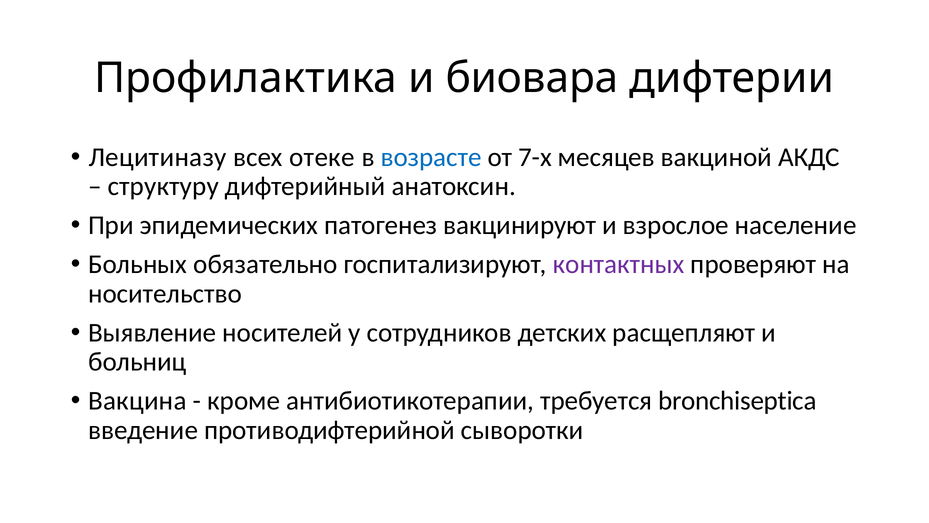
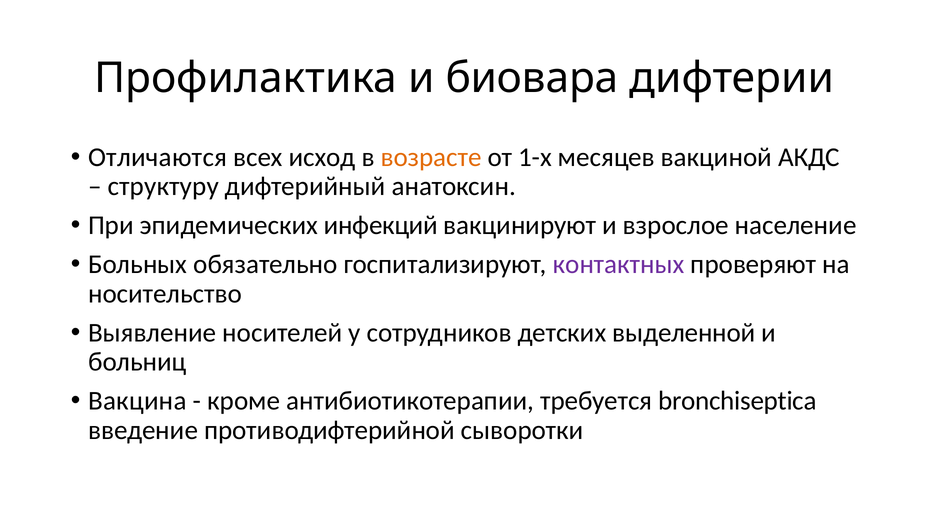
Лецитиназу: Лецитиназу -> Отличаются (158, 157)
отеке: отеке -> исход (322, 157)
возрасте colour: blue -> orange (431, 157)
7-х: 7-х -> 1-х (535, 157)
патогенез: патогенез -> инфекций (381, 225)
расщепляют: расщепляют -> выделенной (684, 332)
